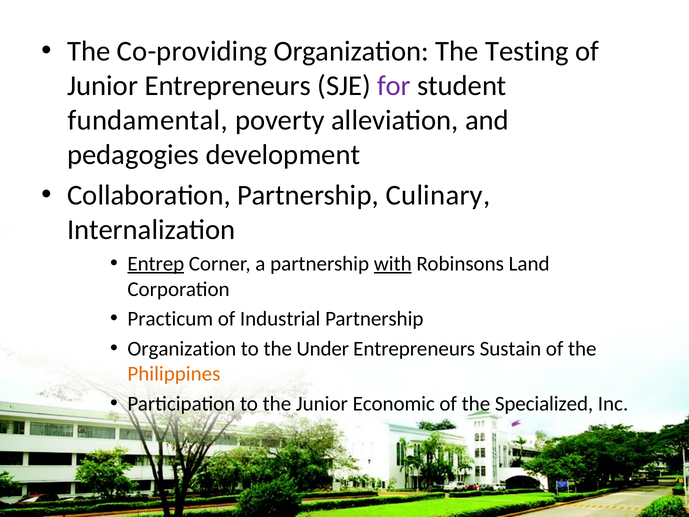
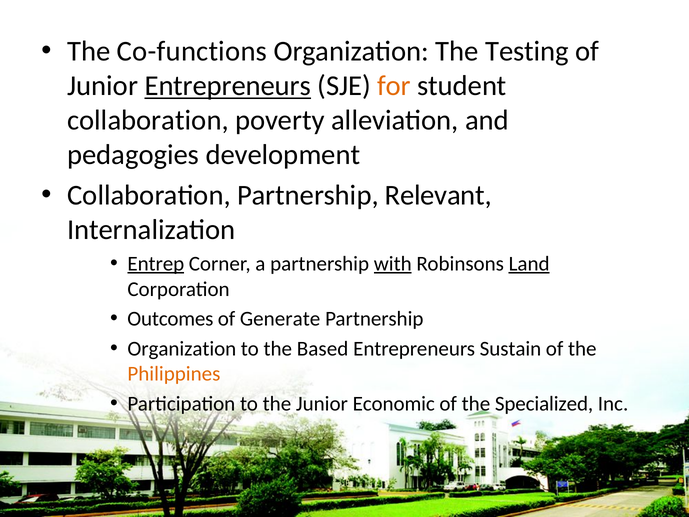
Co-providing: Co-providing -> Co-functions (192, 51)
Entrepreneurs underline: none -> present (228, 86)
for colour: purple -> orange (394, 86)
fundamental: fundamental -> collaboration (148, 120)
Culinary: Culinary -> Relevant (438, 195)
Land underline: none -> present (529, 264)
Practicum: Practicum -> Outcomes (170, 319)
Industrial: Industrial -> Generate (280, 319)
Under: Under -> Based (323, 349)
